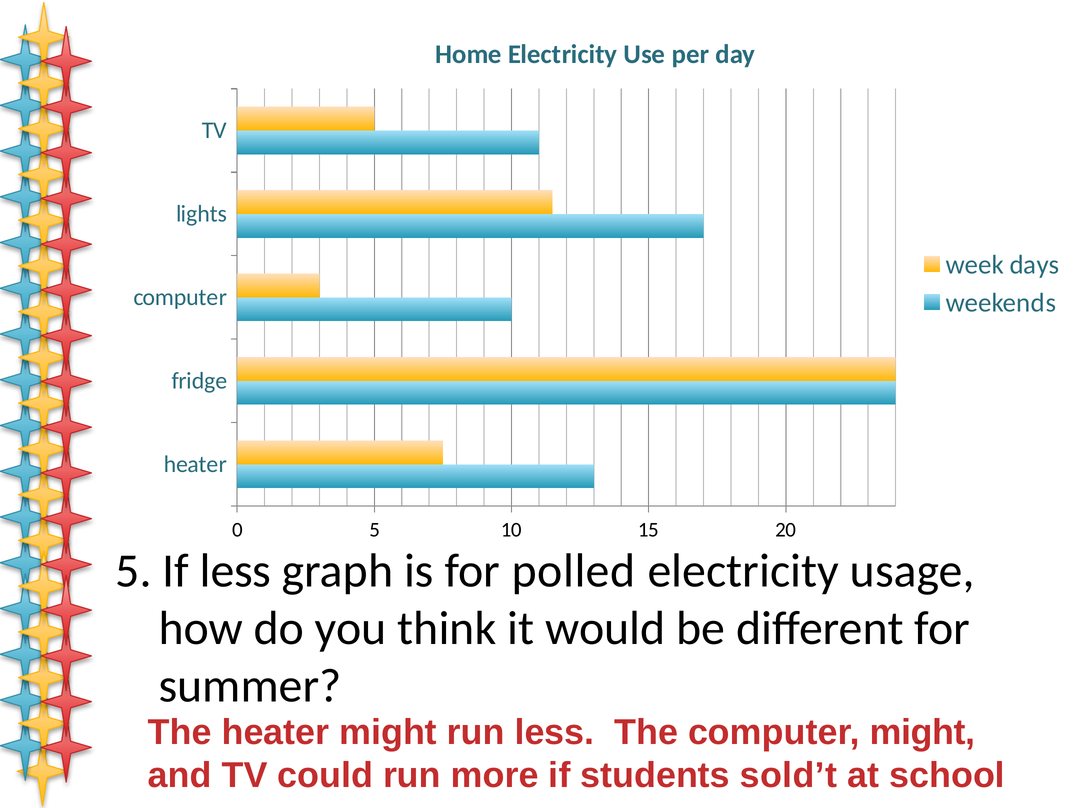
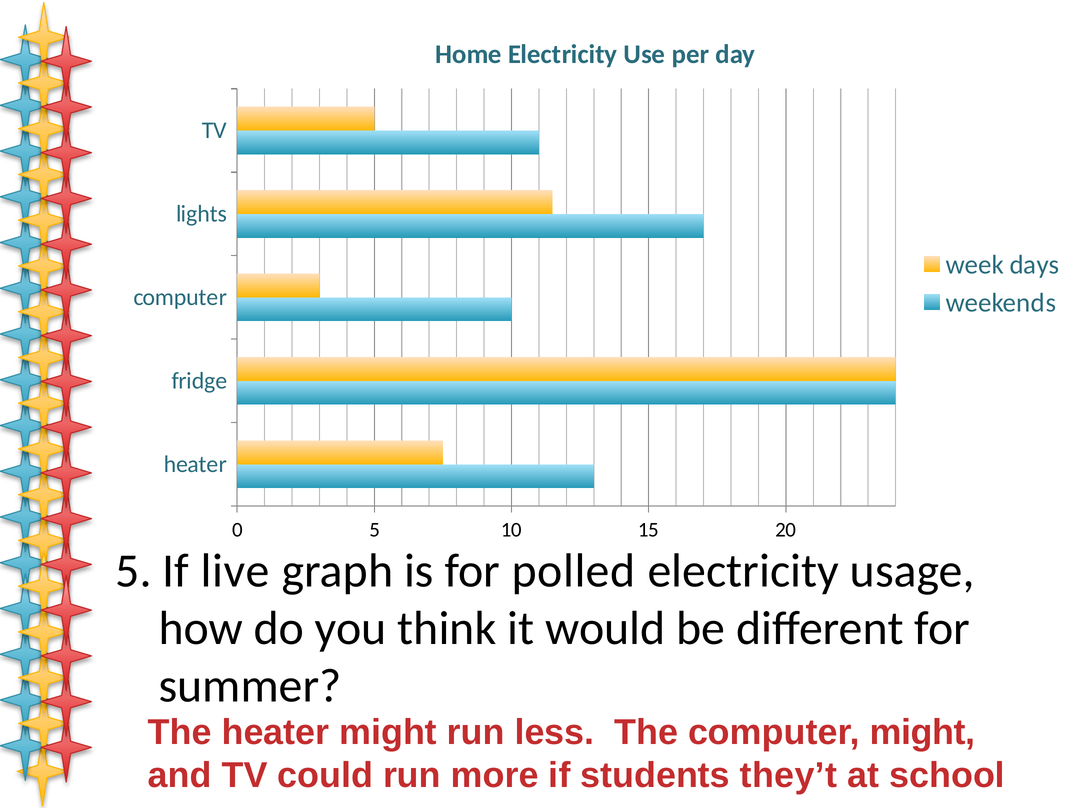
If less: less -> live (235, 571)
sold’t: sold’t -> they’t (789, 775)
